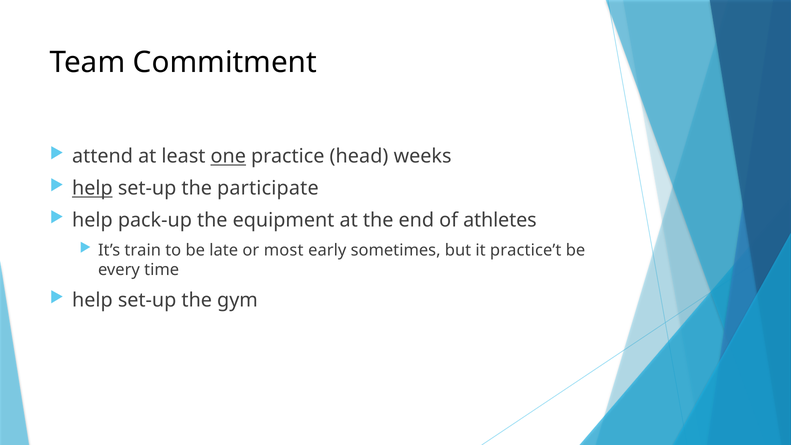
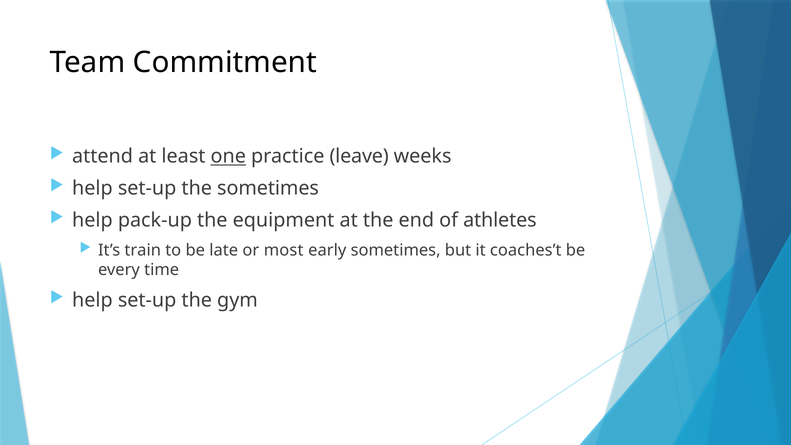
head: head -> leave (359, 156)
help underline: present -> none (92, 188)
the participate: participate -> sometimes (268, 188)
practice’t: practice’t -> coaches’t (526, 250)
